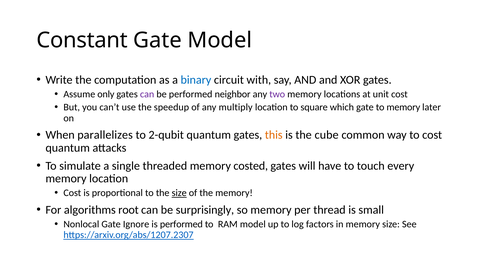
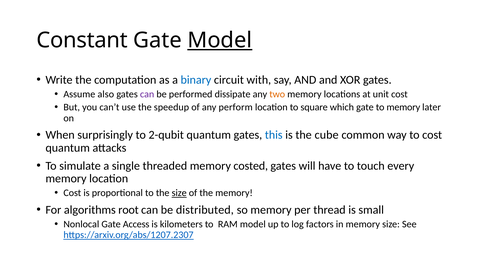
Model underline: none -> present (220, 40)
only: only -> also (106, 94)
neighbor: neighbor -> dissipate (233, 94)
two colour: purple -> orange (277, 94)
multiply: multiply -> perform (236, 108)
parallelizes: parallelizes -> surprisingly (105, 135)
this colour: orange -> blue (274, 135)
surprisingly: surprisingly -> distributed (205, 210)
Ignore: Ignore -> Access (136, 224)
is performed: performed -> kilometers (181, 224)
